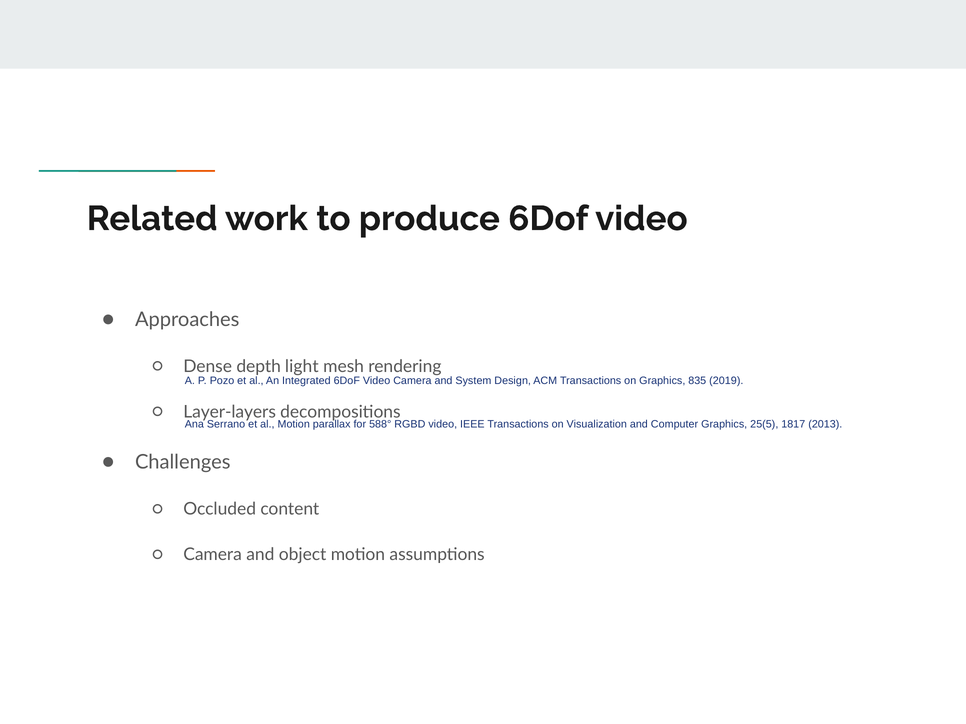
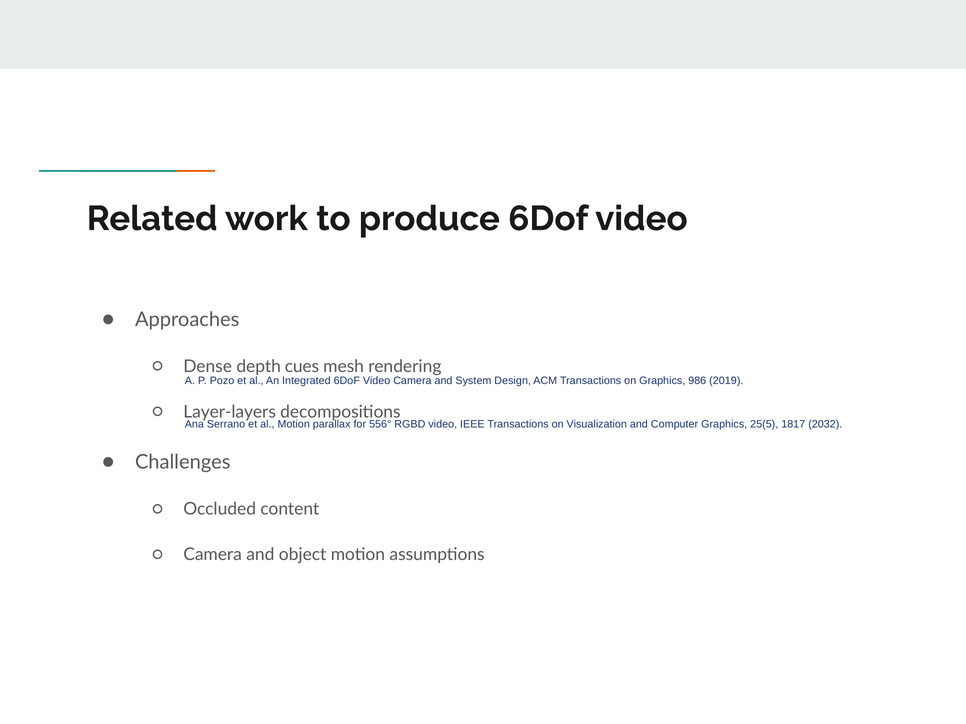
light: light -> cues (302, 367)
835: 835 -> 986 (697, 381)
588°: 588° -> 556° (380, 424)
2013: 2013 -> 2032 (825, 424)
